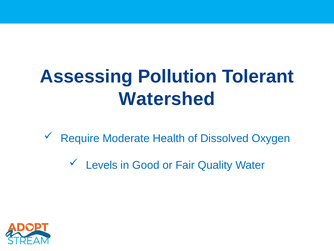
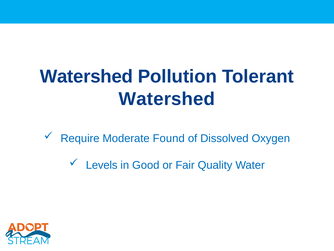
Assessing: Assessing -> Watershed (86, 76)
Health: Health -> Found (169, 138)
